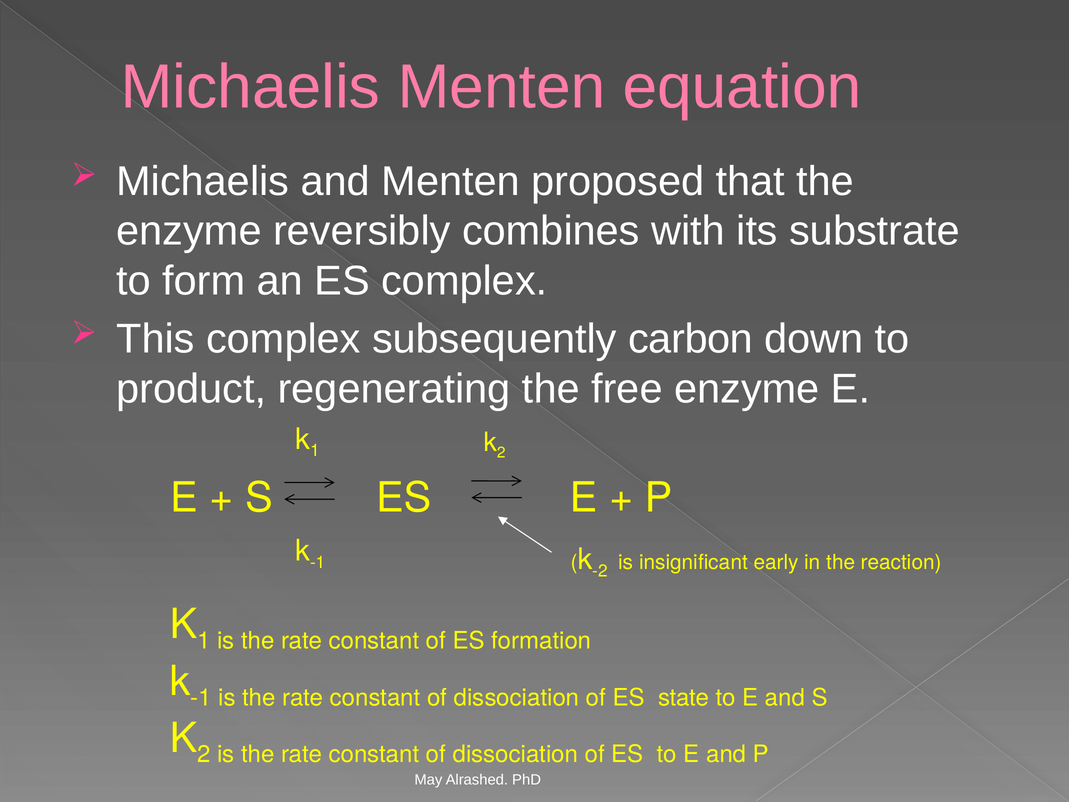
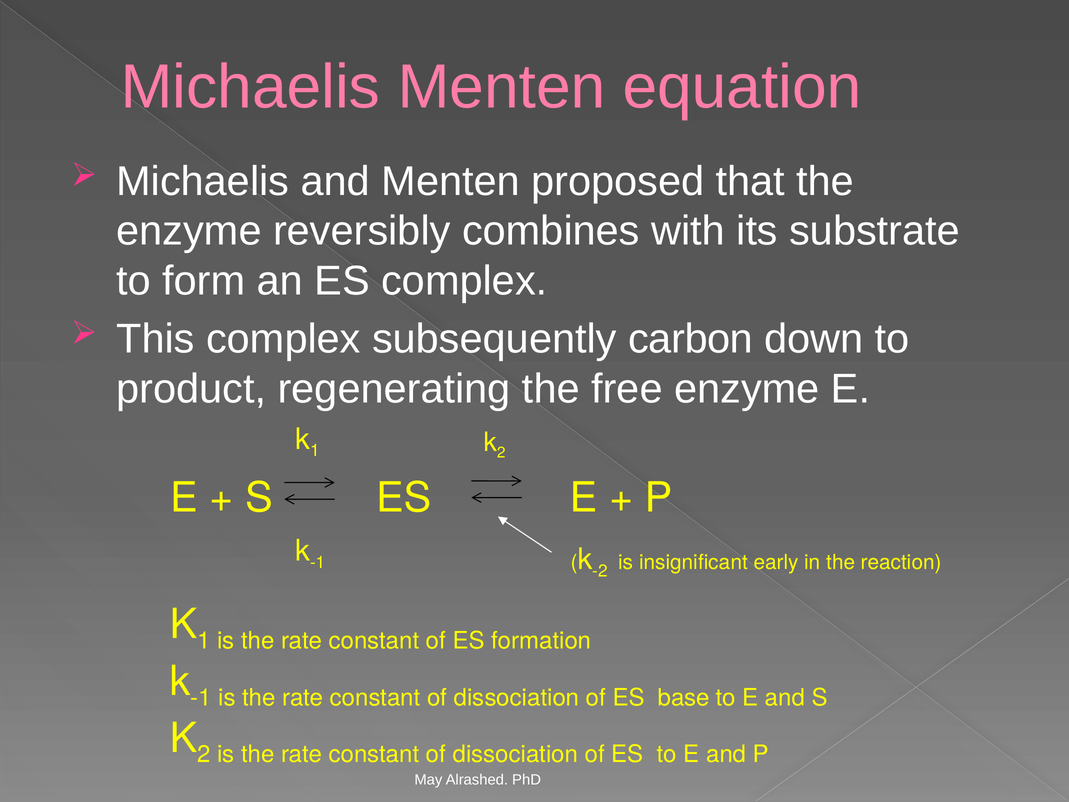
state: state -> base (684, 698)
